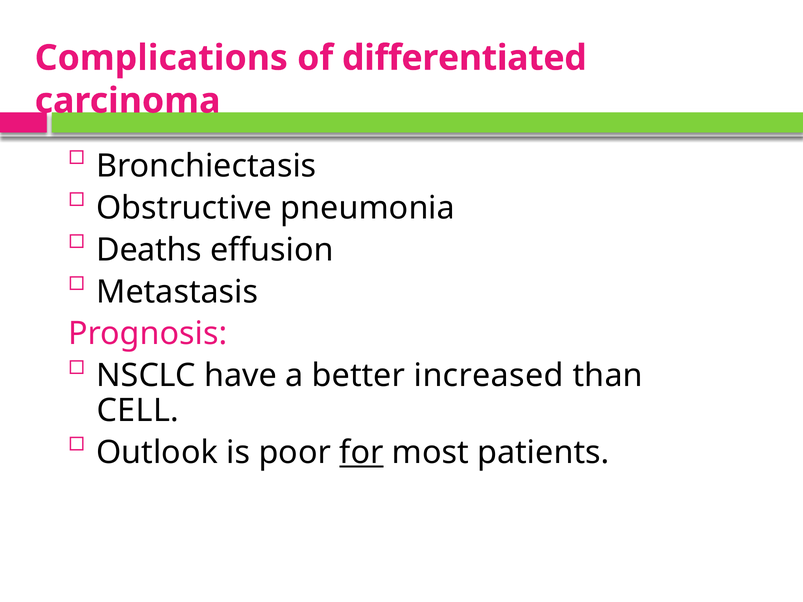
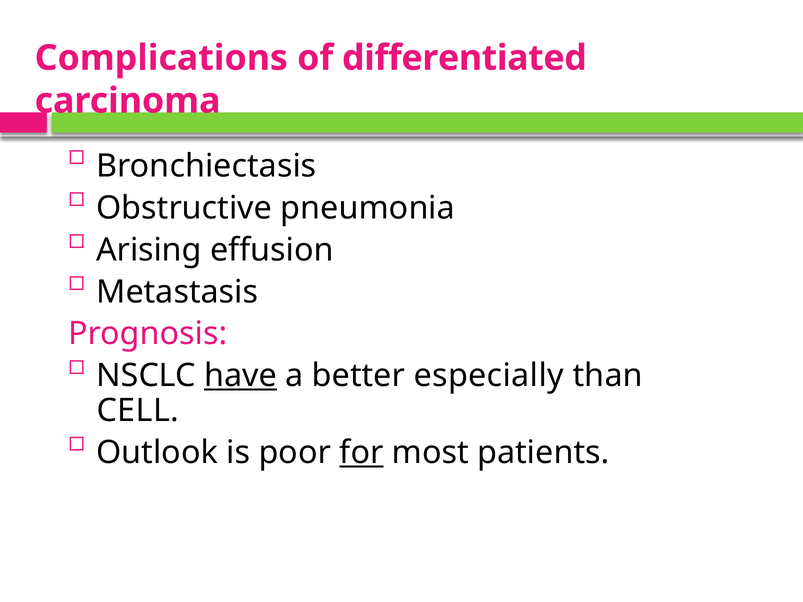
Deaths: Deaths -> Arising (149, 250)
have underline: none -> present (241, 376)
increased: increased -> especially (489, 376)
